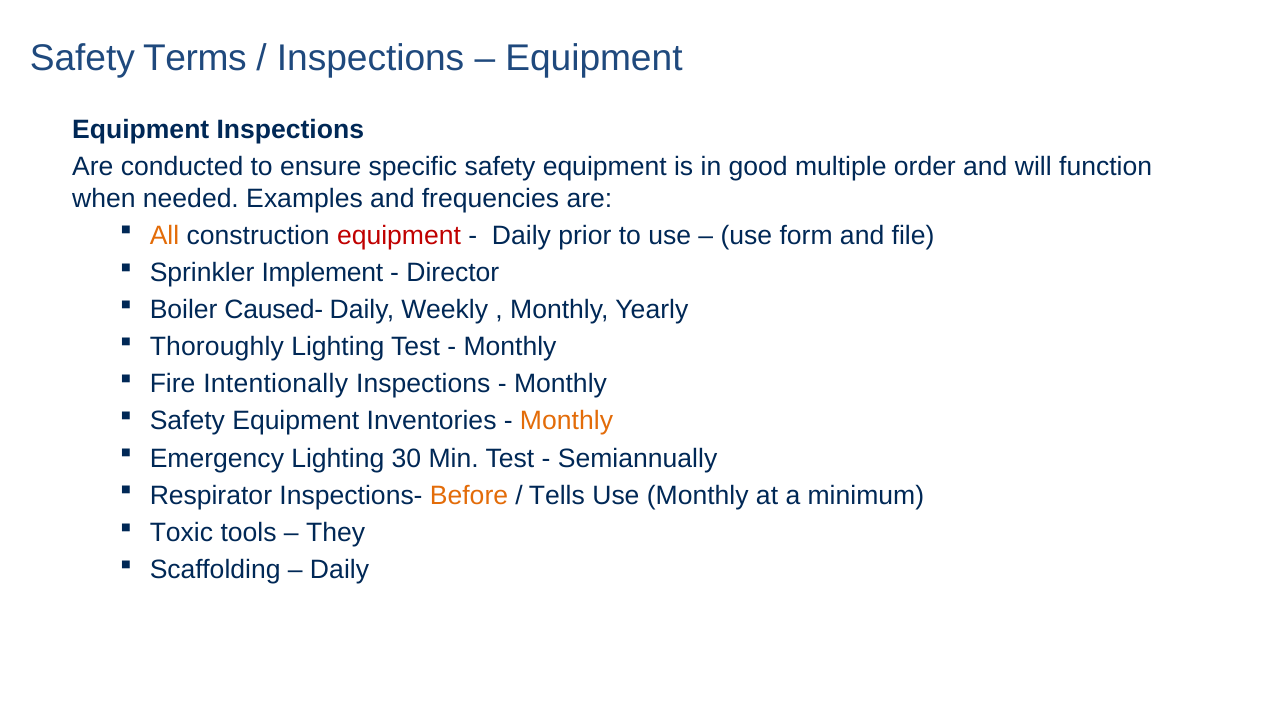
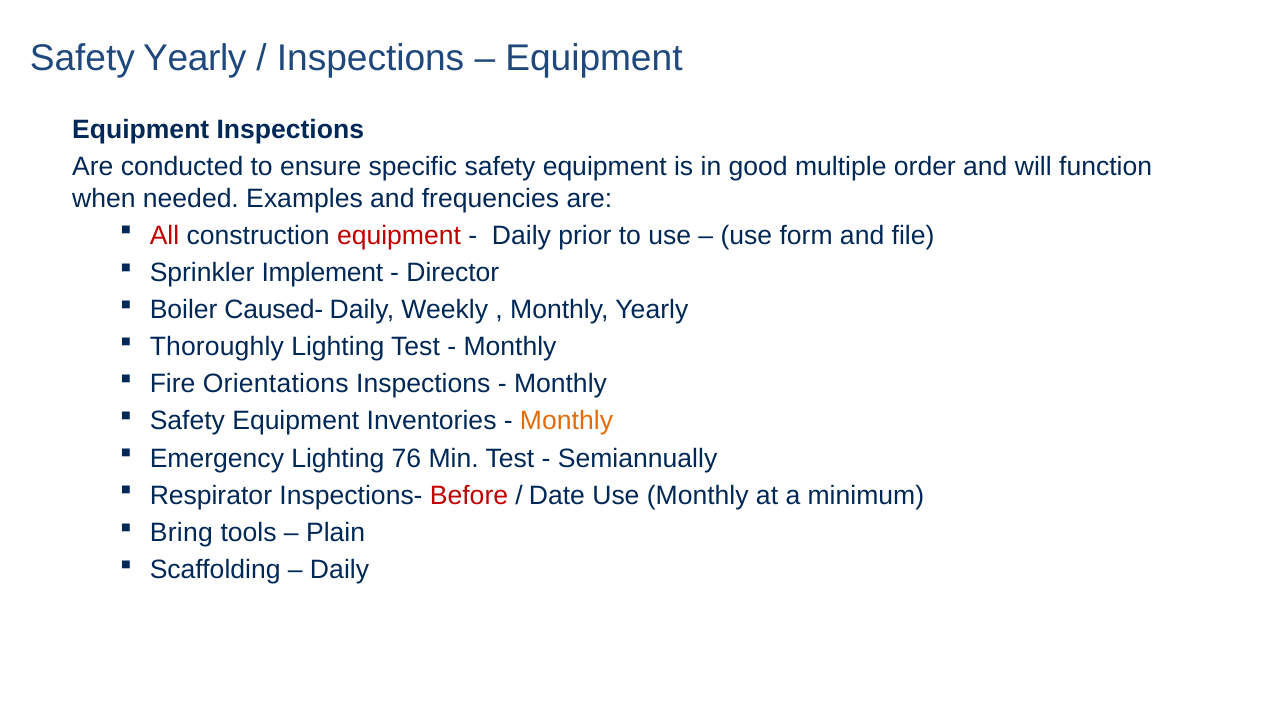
Safety Terms: Terms -> Yearly (195, 58)
All colour: orange -> red (164, 236)
Intentionally: Intentionally -> Orientations (276, 384)
30: 30 -> 76 (406, 458)
Before colour: orange -> red (469, 495)
Tells: Tells -> Date (557, 495)
Toxic: Toxic -> Bring (181, 533)
They: They -> Plain (336, 533)
